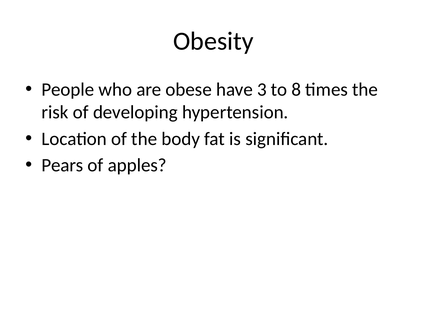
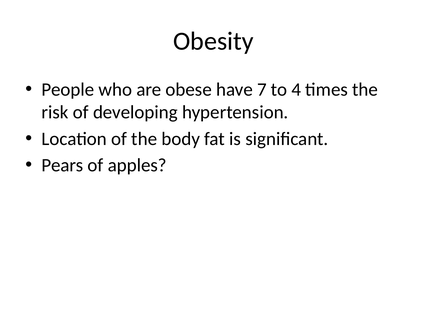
3: 3 -> 7 (262, 90)
8: 8 -> 4 (296, 90)
